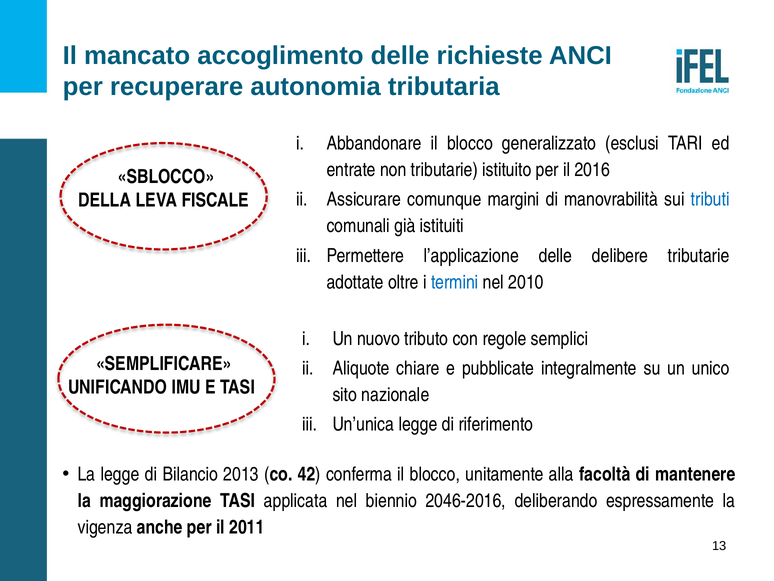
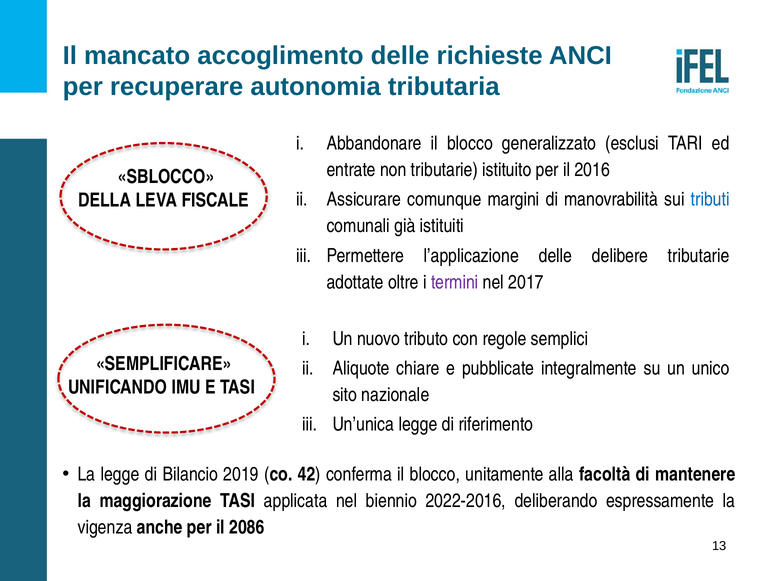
termini colour: blue -> purple (455, 282)
2010: 2010 -> 2017 (526, 282)
2013: 2013 -> 2019 (241, 474)
2046-2016: 2046-2016 -> 2022-2016 (466, 500)
2011: 2011 -> 2086 (247, 527)
